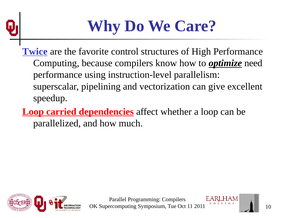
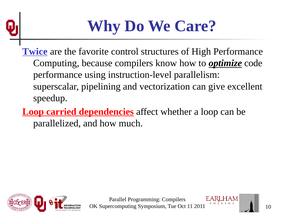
need: need -> code (253, 63)
